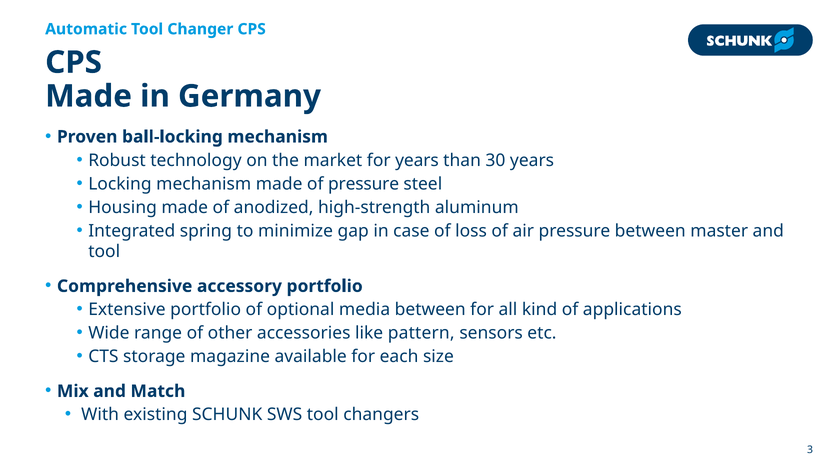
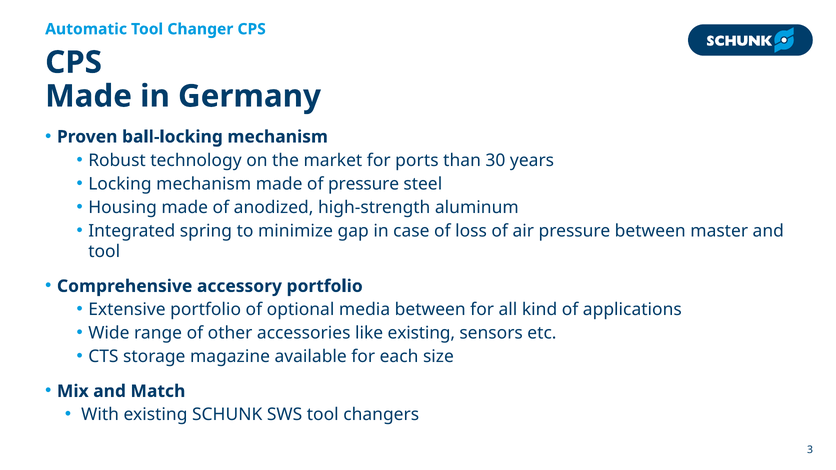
for years: years -> ports (417, 160)
like pattern: pattern -> existing (421, 333)
